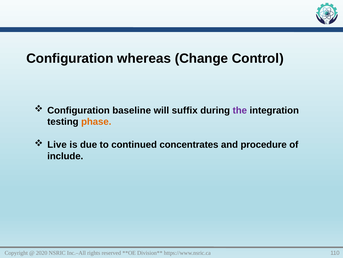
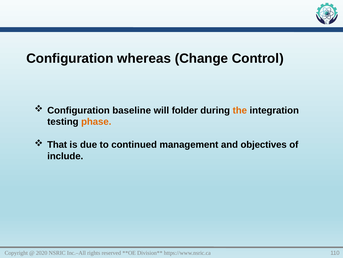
suffix: suffix -> folder (185, 110)
the colour: purple -> orange (240, 110)
Live: Live -> That (57, 144)
concentrates: concentrates -> management (189, 144)
procedure: procedure -> objectives (264, 144)
